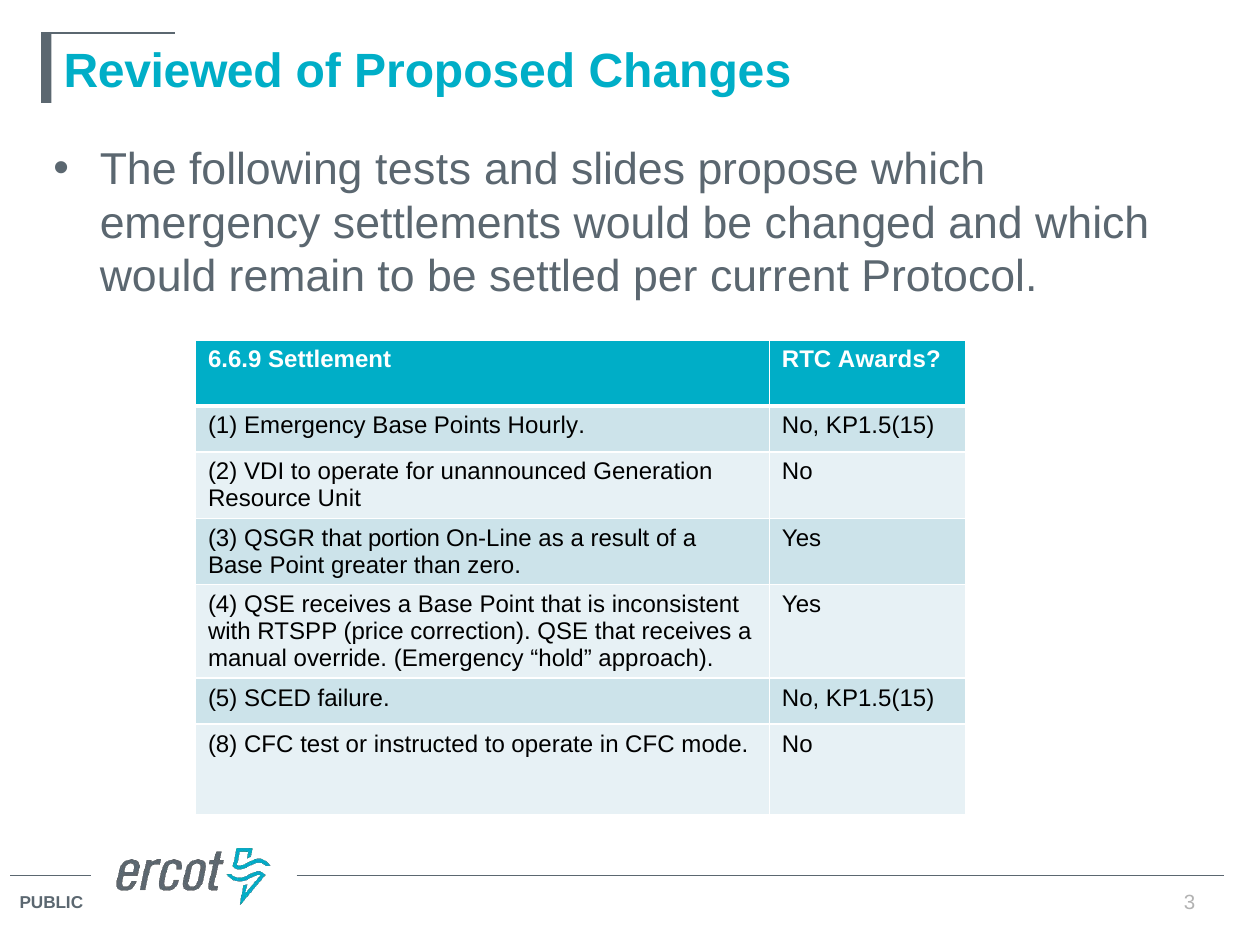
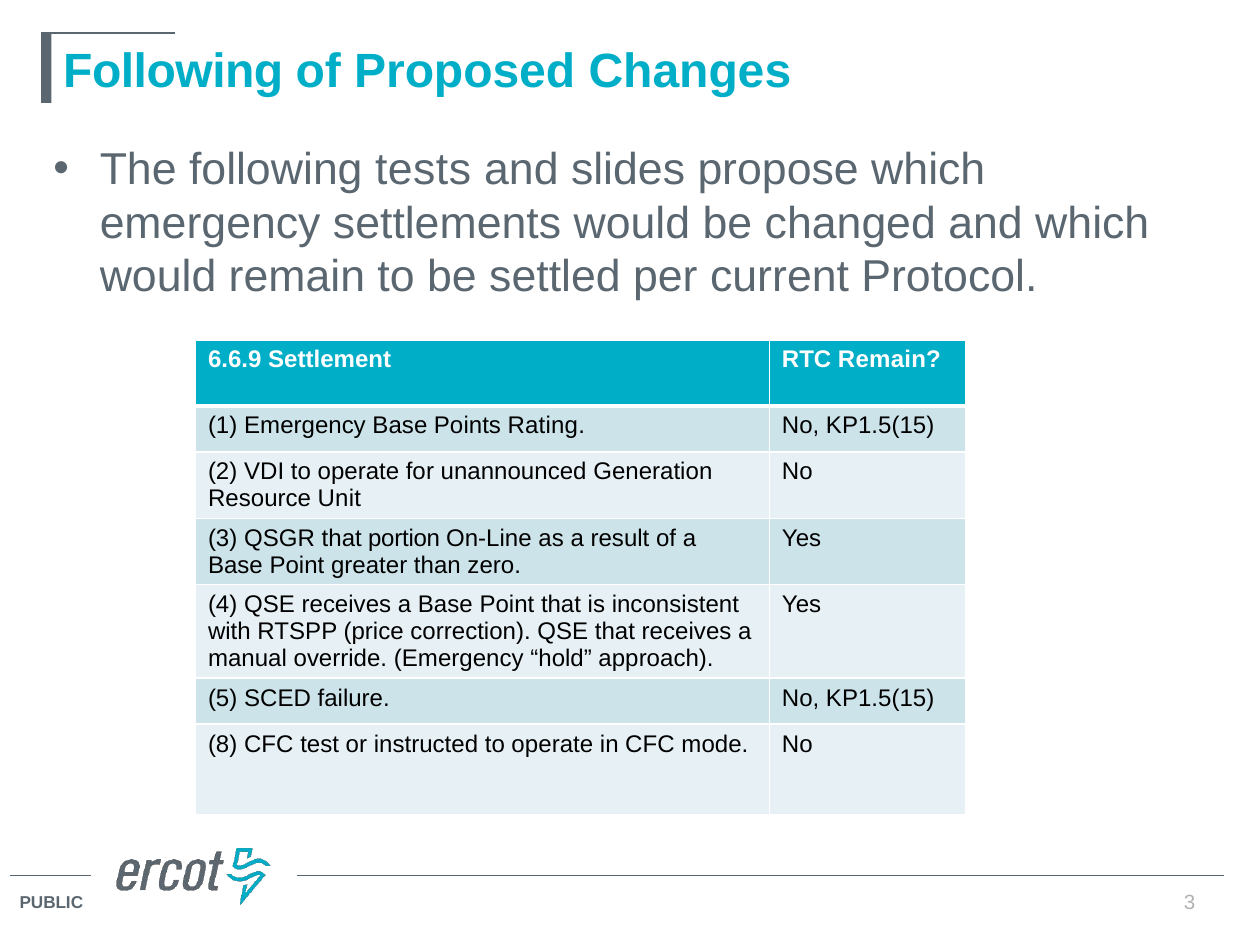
Reviewed: Reviewed -> Following (173, 71)
RTC Awards: Awards -> Remain (889, 360)
Hourly: Hourly -> Rating (546, 426)
